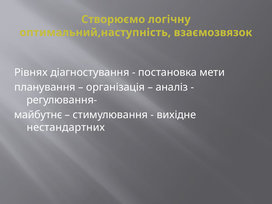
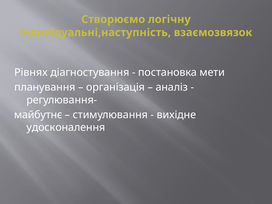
оптимальний,наступність: оптимальний,наступність -> індивідуальні,наступність (95, 33)
нестандартних: нестандартних -> удосконалення (66, 127)
